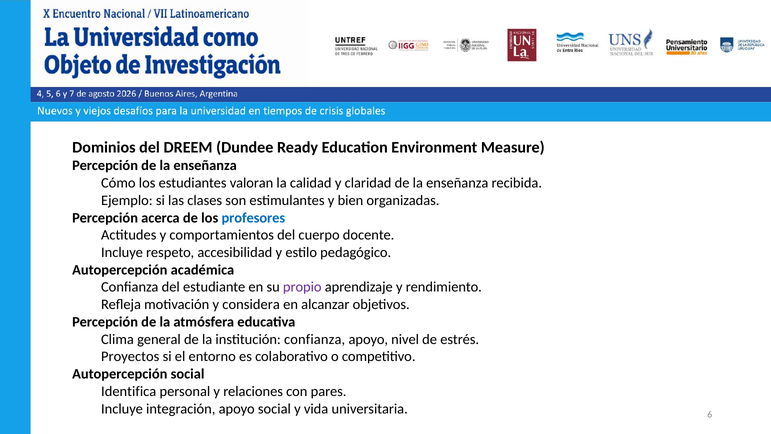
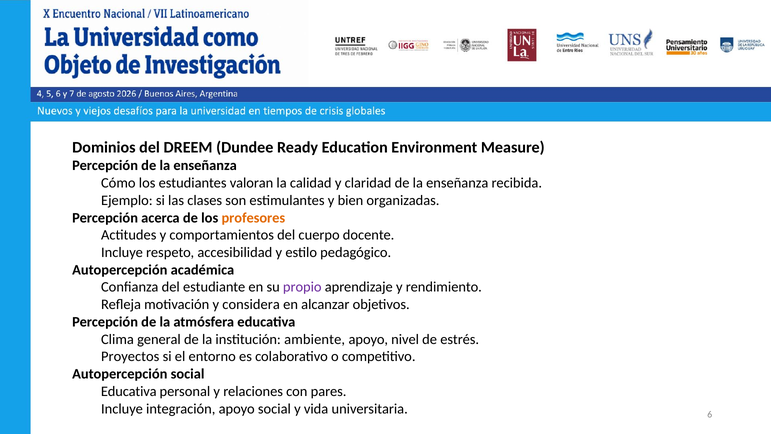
profesores colour: blue -> orange (253, 218)
institución confianza: confianza -> ambiente (315, 339)
Identifica: Identifica -> Educativa (129, 391)
